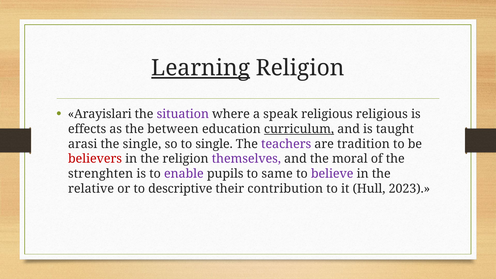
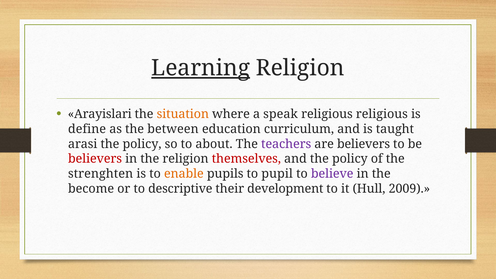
situation colour: purple -> orange (183, 114)
effects: effects -> define (87, 129)
curriculum underline: present -> none (299, 129)
single: single -> policy (142, 144)
to single: single -> about (214, 144)
are tradition: tradition -> believers (364, 144)
themselves colour: purple -> red (246, 159)
and the moral: moral -> policy (350, 159)
enable colour: purple -> orange (184, 174)
same: same -> pupil (277, 174)
relative: relative -> become (91, 189)
contribution: contribution -> development (285, 189)
2023: 2023 -> 2009 (409, 189)
